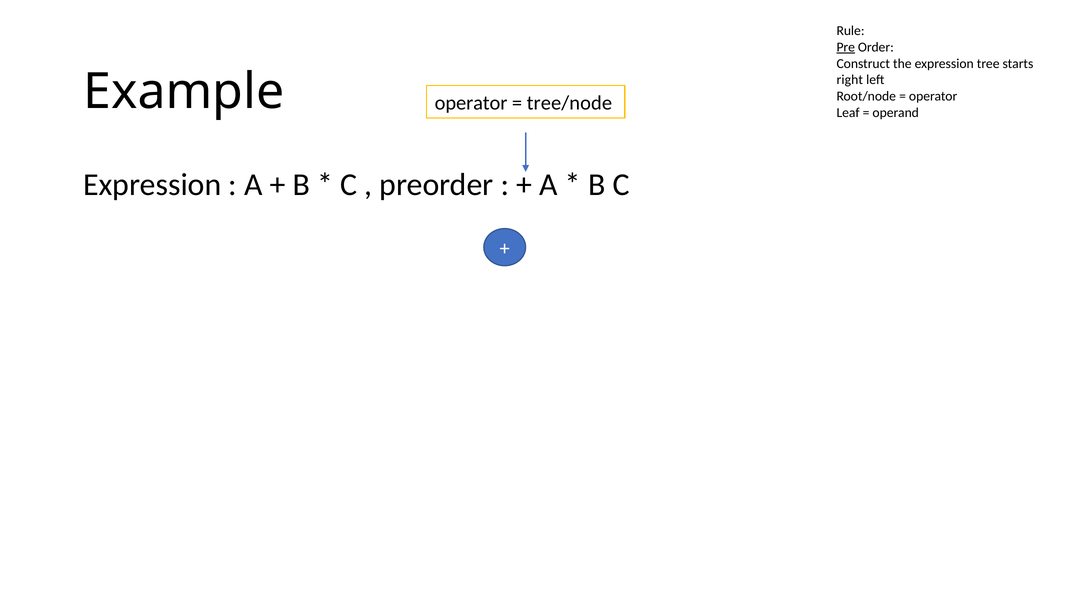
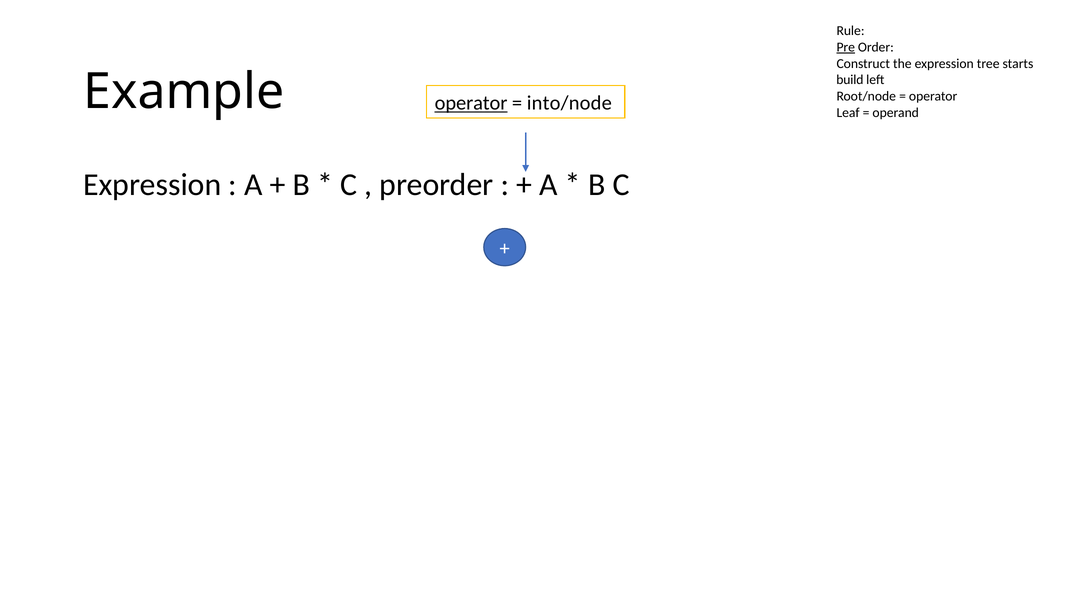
right: right -> build (850, 80)
operator underline: none -> present (471, 103)
tree/node: tree/node -> into/node (569, 103)
